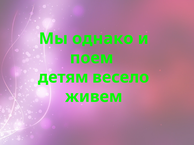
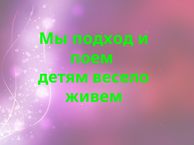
однако: однако -> подход (103, 39)
